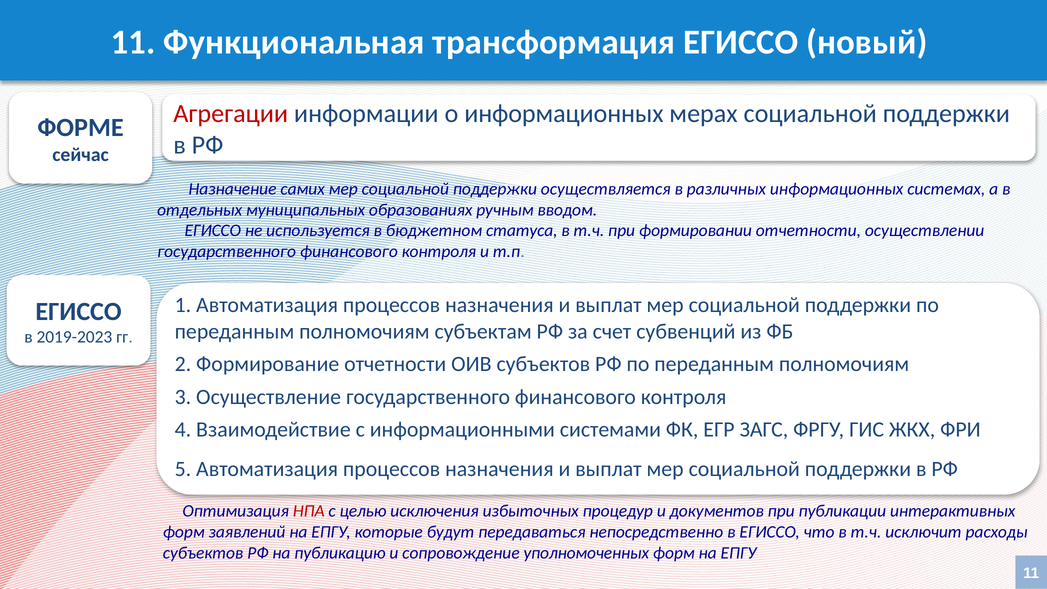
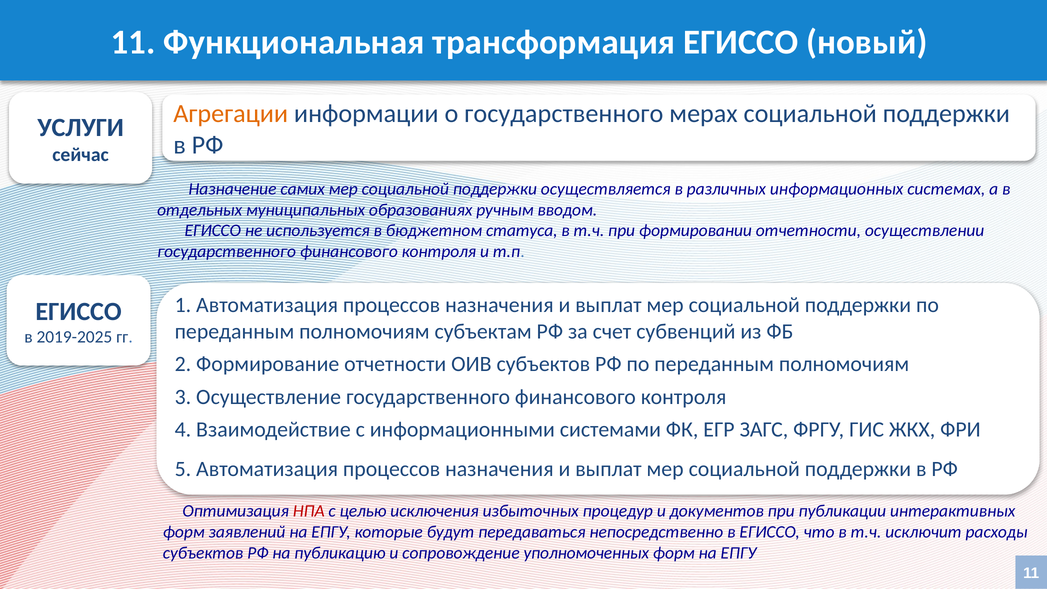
Агрегации colour: red -> orange (231, 114)
о информационных: информационных -> государственного (564, 114)
ФОРМЕ: ФОРМЕ -> УСЛУГИ (81, 128)
2019-2023: 2019-2023 -> 2019-2025 (74, 337)
